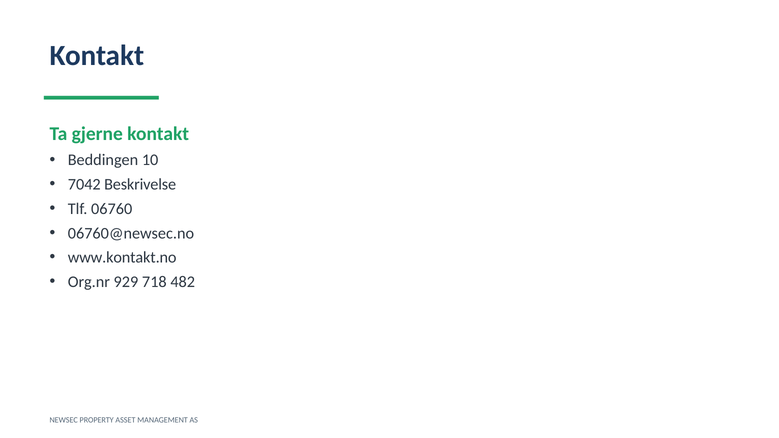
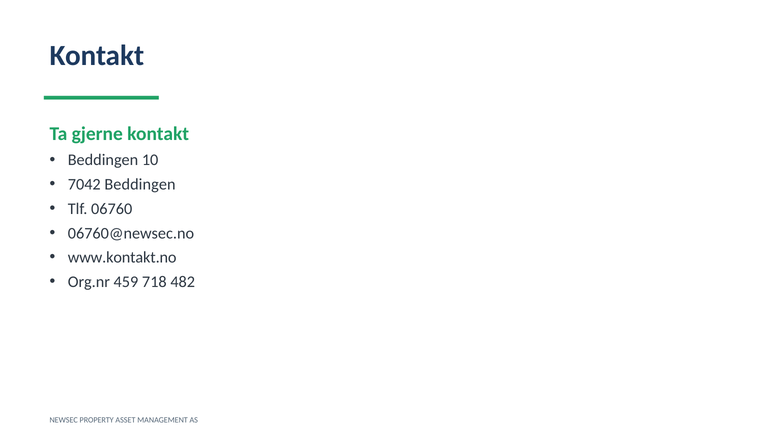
7042 Beskrivelse: Beskrivelse -> Beddingen (140, 185)
929: 929 -> 459 (126, 282)
